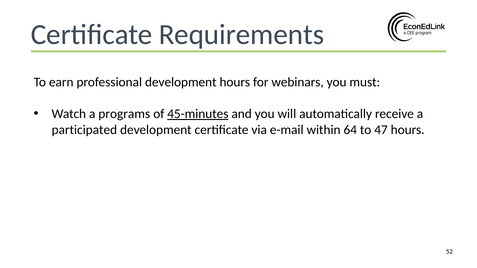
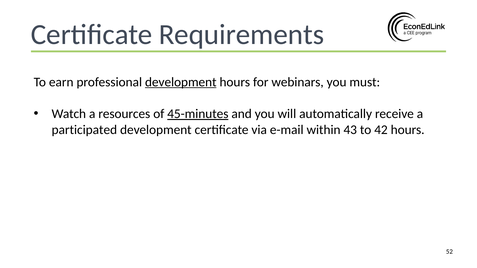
development underline: none -> present (181, 82)
programs: programs -> resources (124, 114)
64: 64 -> 43 (350, 130)
47: 47 -> 42 (381, 130)
